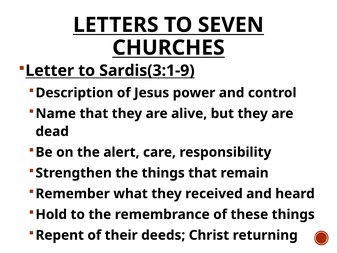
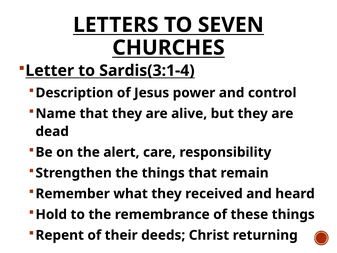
Sardis(3:1-9: Sardis(3:1-9 -> Sardis(3:1-4 (147, 71)
